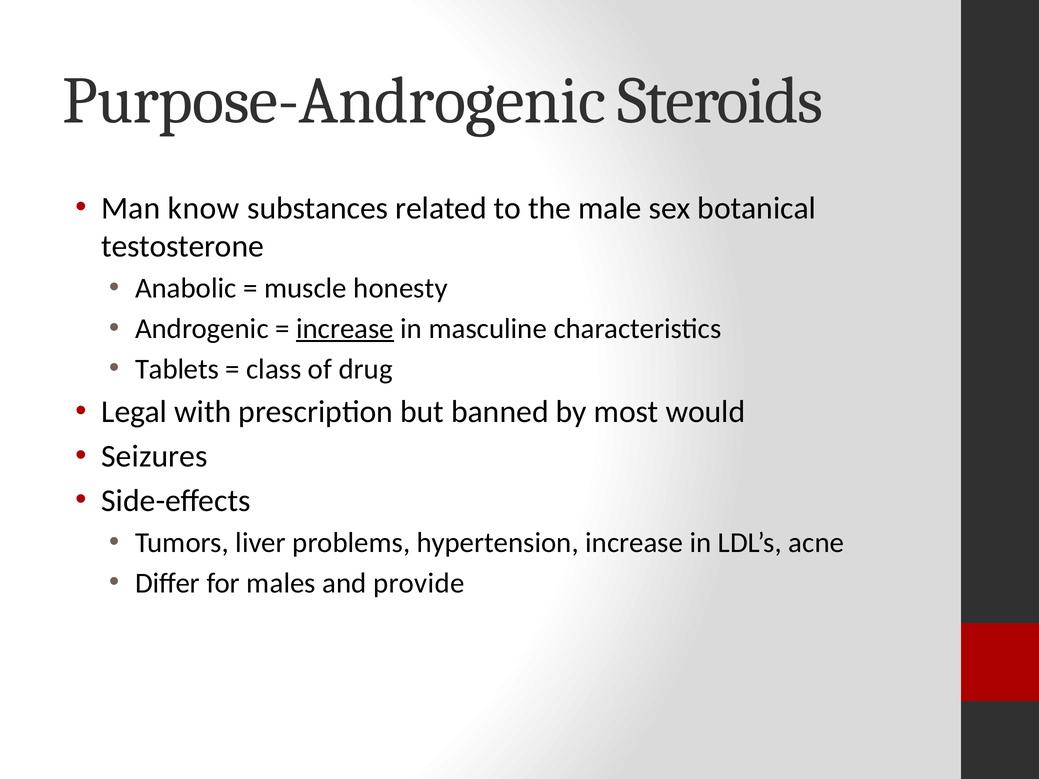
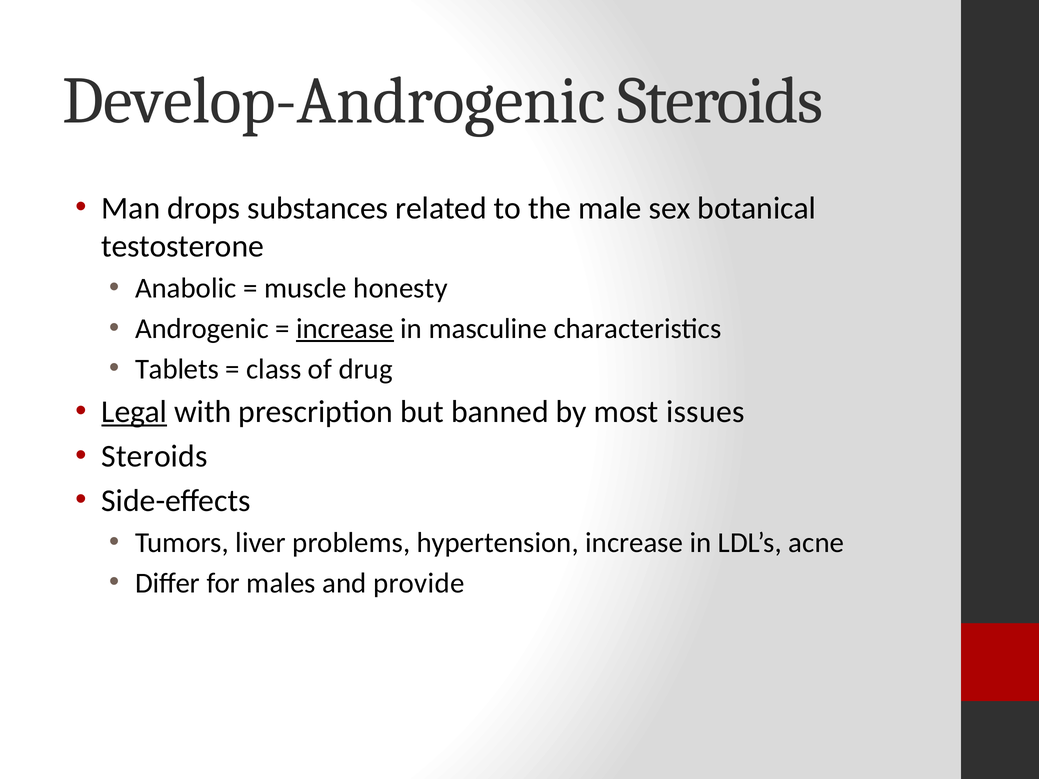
Purpose-Androgenic: Purpose-Androgenic -> Develop-Androgenic (334, 101)
know: know -> drops (204, 208)
Legal underline: none -> present (134, 412)
would: would -> issues (705, 412)
Seizures: Seizures -> Steroids (154, 456)
